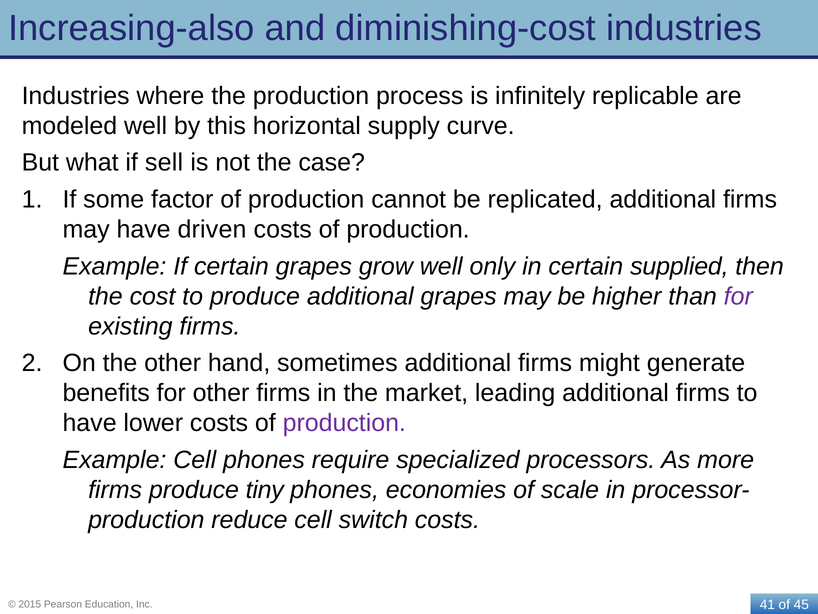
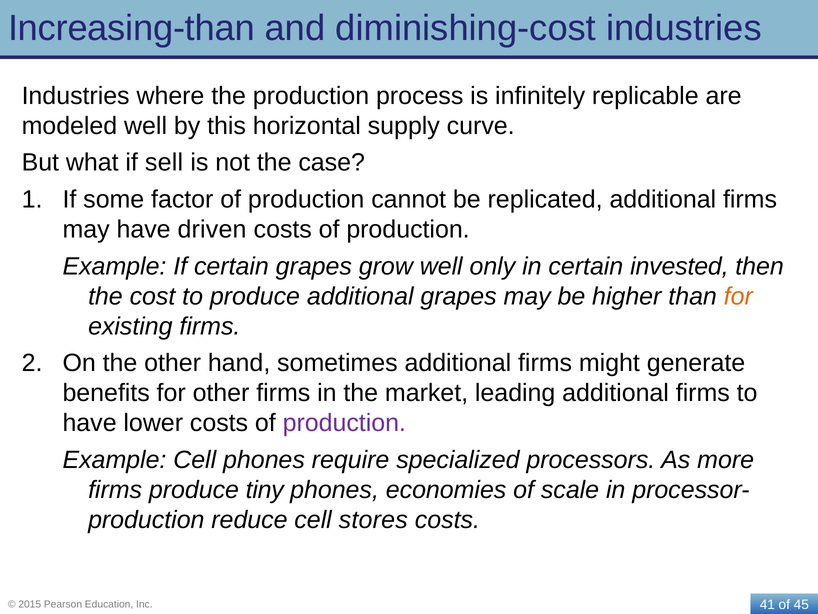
Increasing-also: Increasing-also -> Increasing-than (131, 28)
supplied: supplied -> invested (679, 266)
for colour: purple -> orange (738, 296)
switch: switch -> stores (373, 520)
